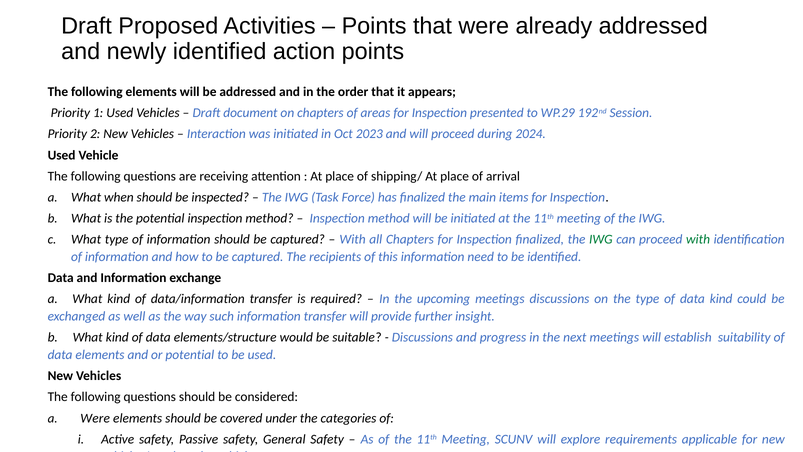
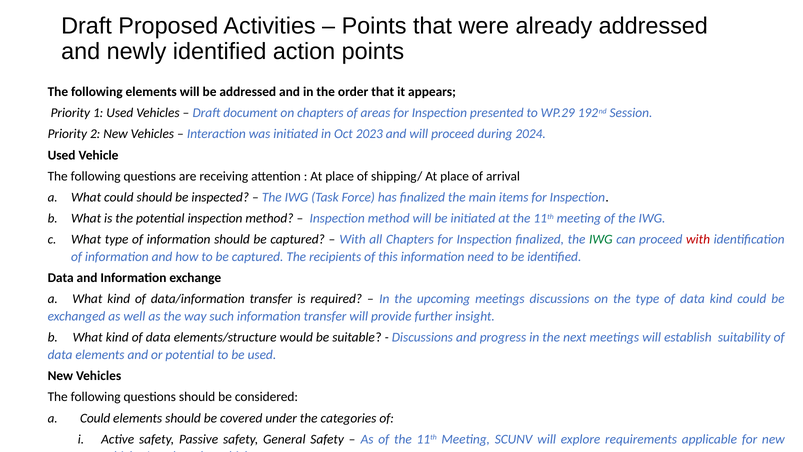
What when: when -> could (119, 197)
with colour: green -> red (698, 239)
a Were: Were -> Could (95, 418)
